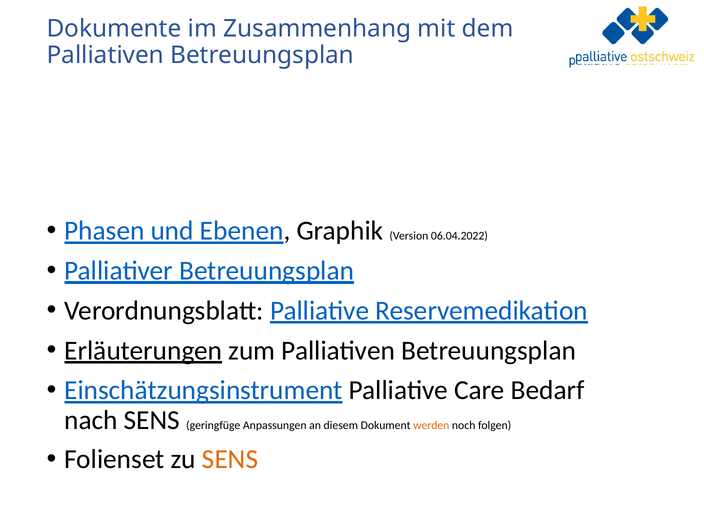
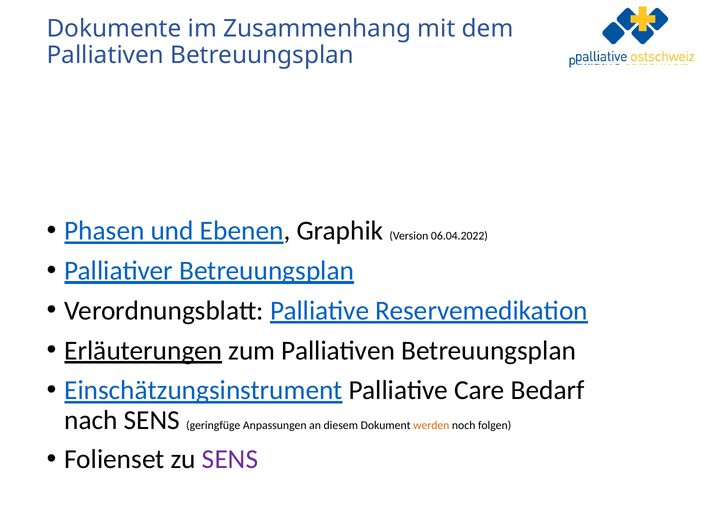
SENS colour: orange -> purple (230, 459)
